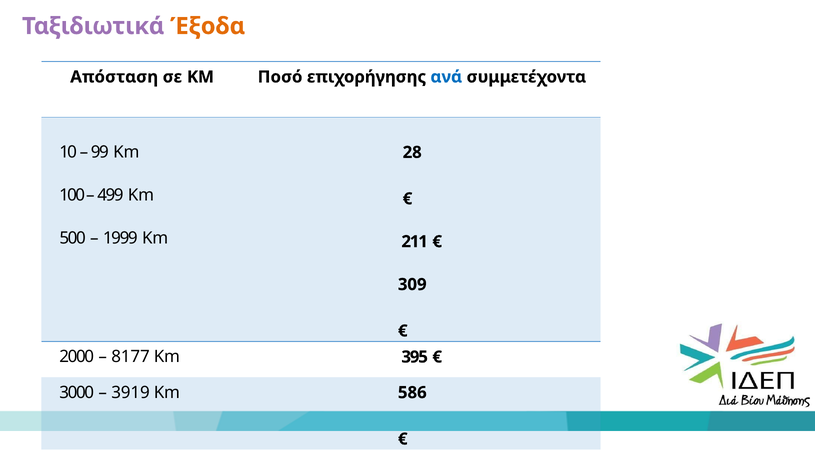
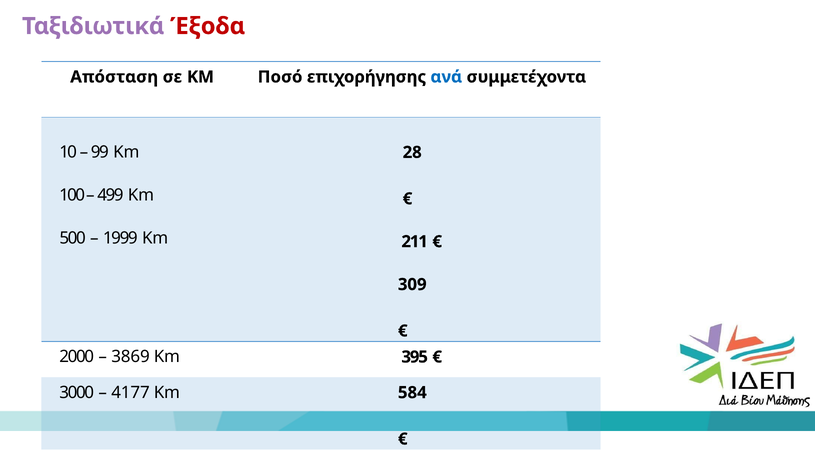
Έξοδα colour: orange -> red (208, 26)
8177: 8177 -> 3869 (131, 357)
3919: 3919 -> 4177 (131, 393)
586: 586 -> 584 (412, 393)
